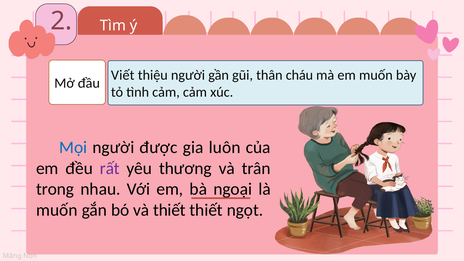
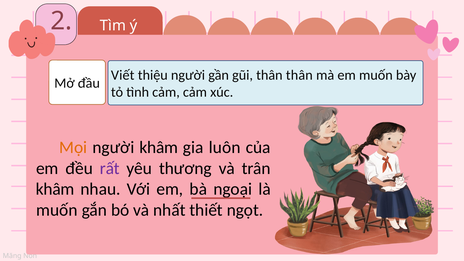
thân cháu: cháu -> thân (299, 75)
Mọi colour: blue -> orange (73, 147)
người được: được -> khâm (159, 147)
trong: trong -> khâm (55, 189)
và thiết: thiết -> nhất (169, 210)
